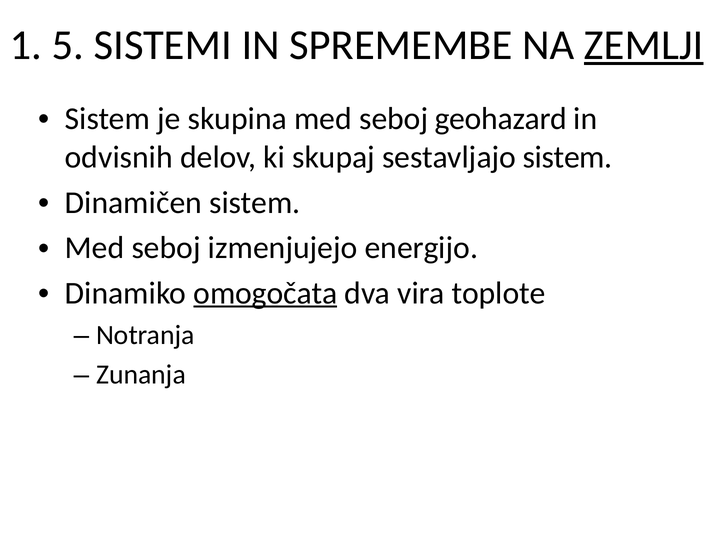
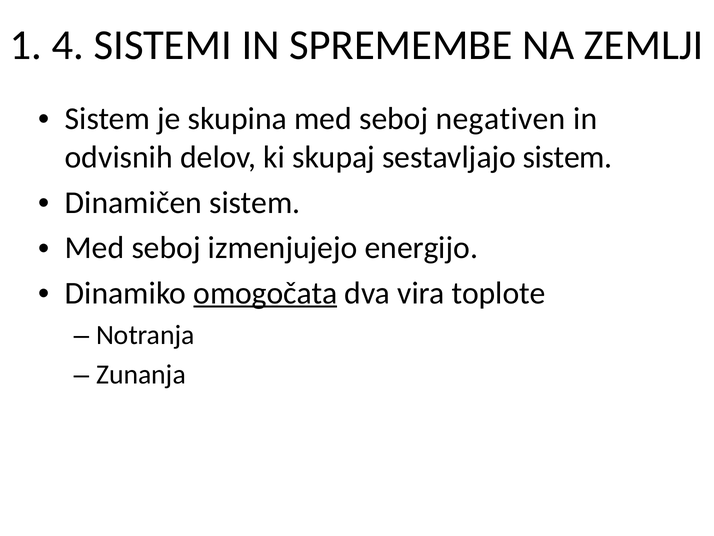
5: 5 -> 4 (68, 45)
ZEMLJI underline: present -> none (644, 45)
geohazard: geohazard -> negativen (501, 119)
